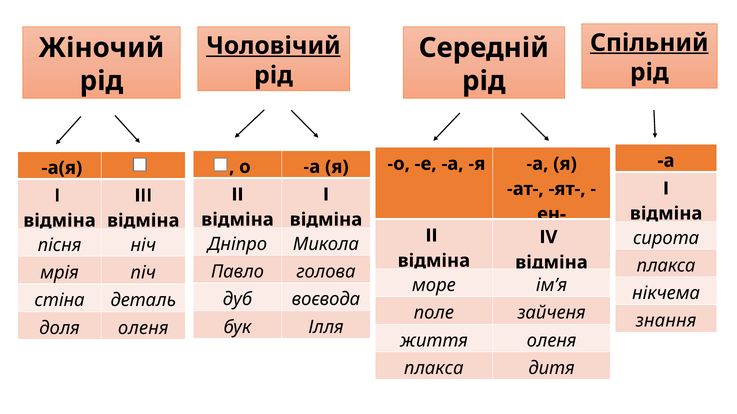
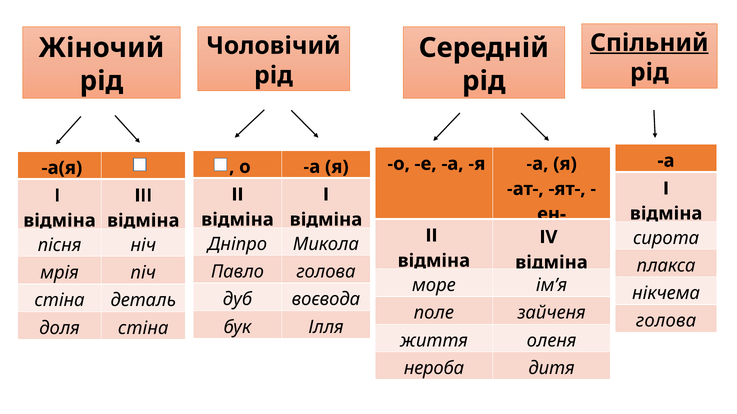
Чоловічий underline: present -> none (273, 46)
знання: знання -> голова (666, 321)
доля оленя: оленя -> стіна (143, 328)
плакса: плакса -> нероба (434, 369)
